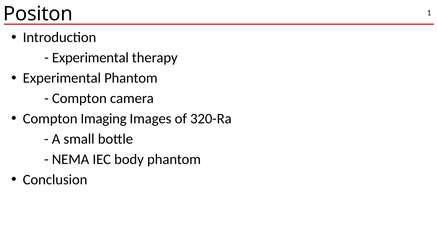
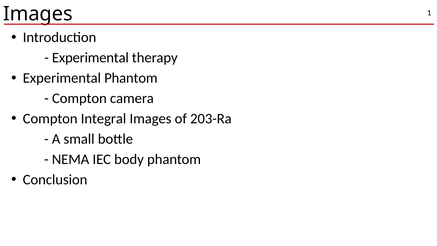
Positon: Positon -> Images (38, 14)
Imaging: Imaging -> Integral (104, 119)
320-Ra: 320-Ra -> 203-Ra (211, 119)
